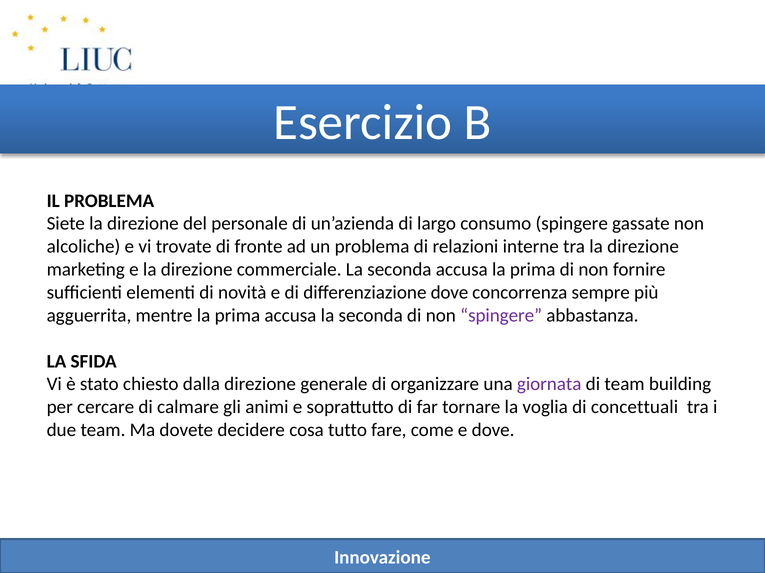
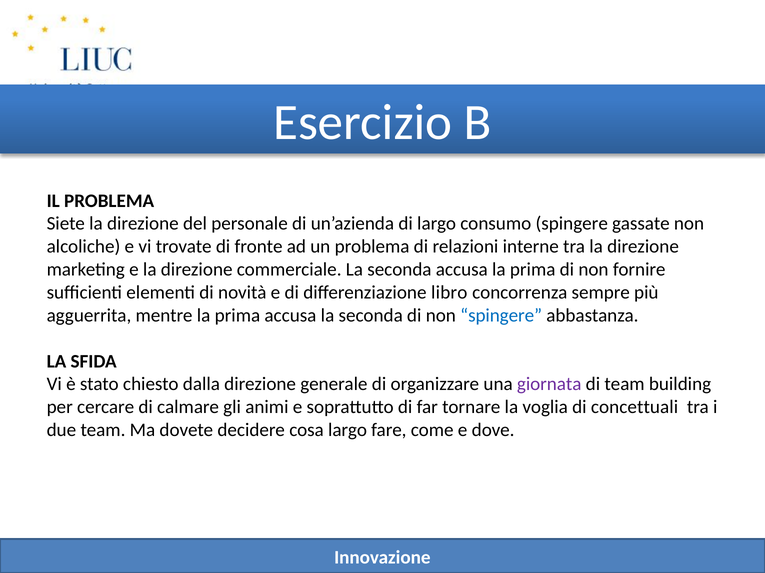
differenziazione dove: dove -> libro (449, 293)
spingere colour: purple -> blue (501, 316)
cosa tutto: tutto -> largo (348, 431)
